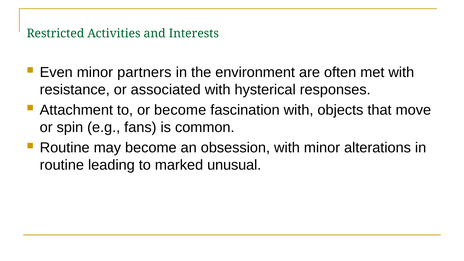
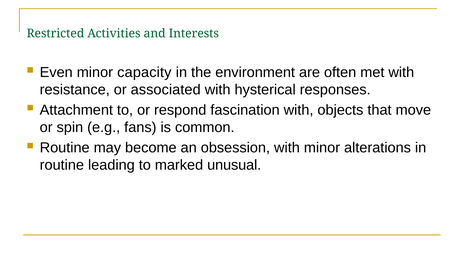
partners: partners -> capacity (144, 72)
or become: become -> respond (180, 110)
